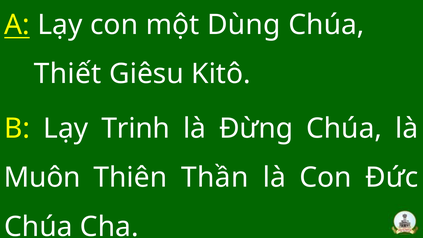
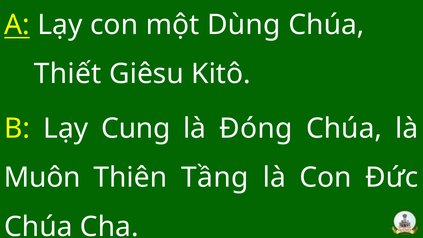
Trinh: Trinh -> Cung (136, 129)
Đừng: Đừng -> Đóng (256, 129)
Thần: Thần -> Tầng (215, 178)
